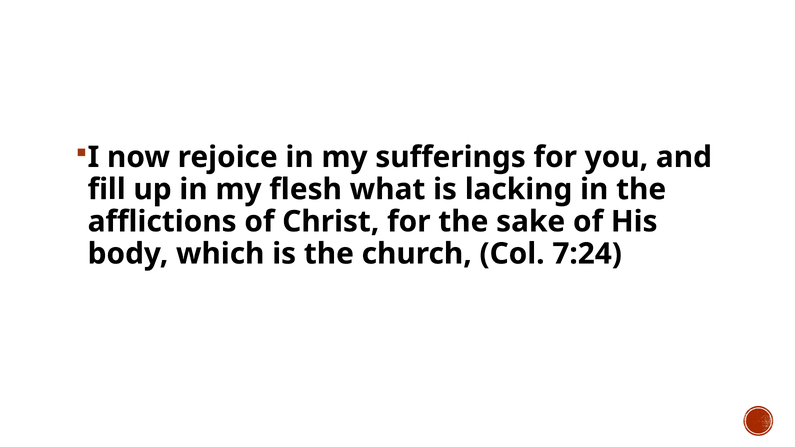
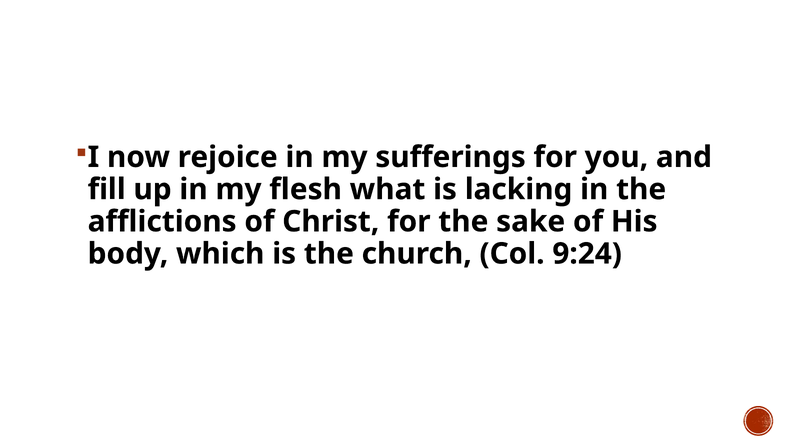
7:24: 7:24 -> 9:24 (587, 254)
